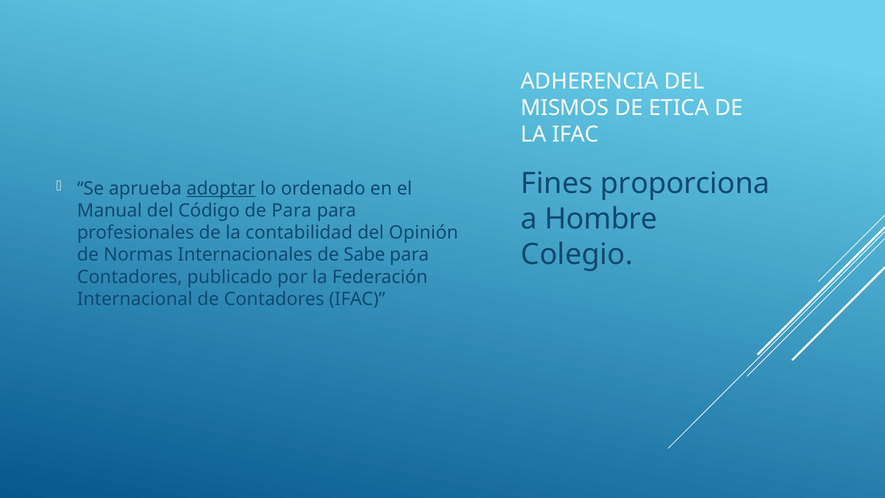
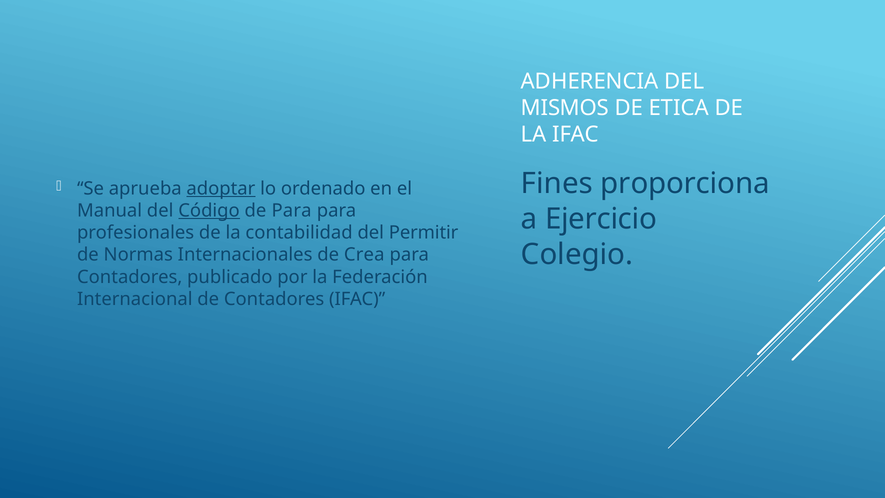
Código underline: none -> present (209, 211)
Hombre: Hombre -> Ejercicio (601, 219)
Opinión: Opinión -> Permitir (424, 233)
Sabe: Sabe -> Crea (364, 255)
